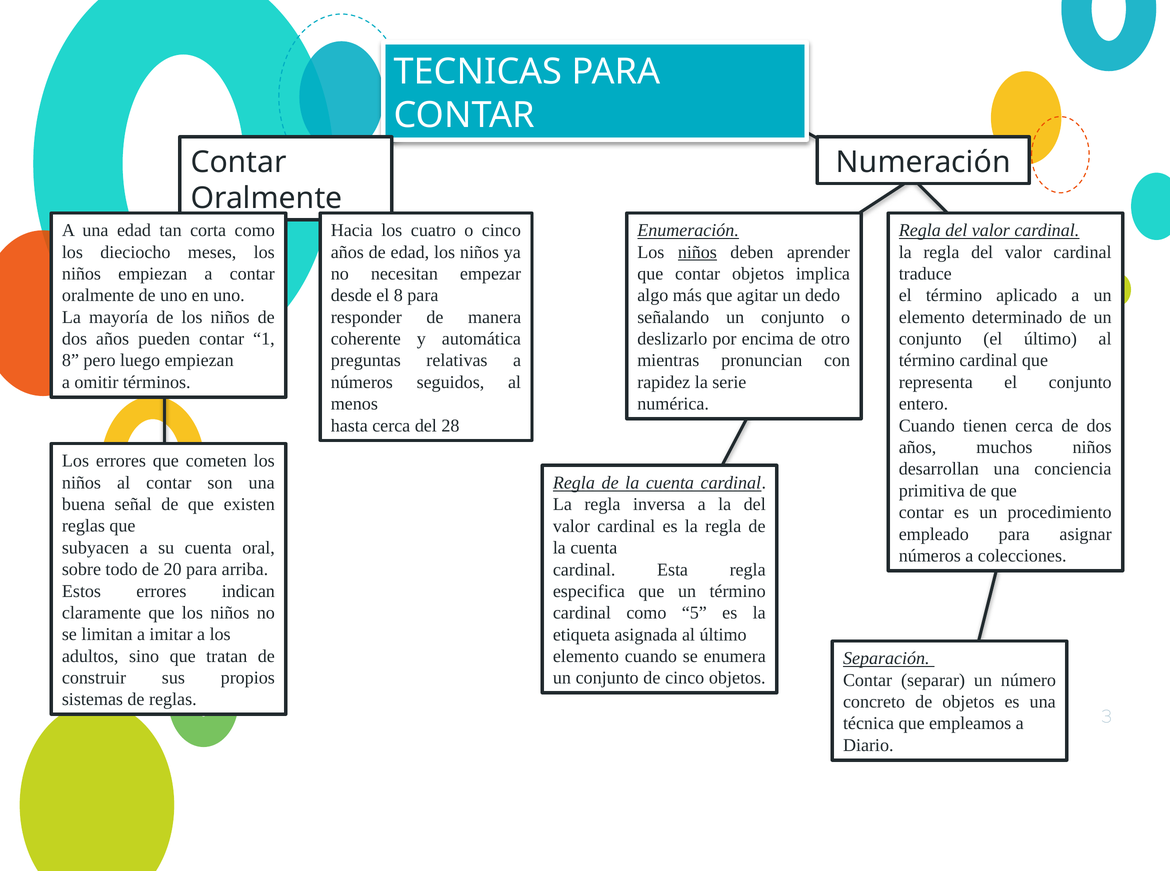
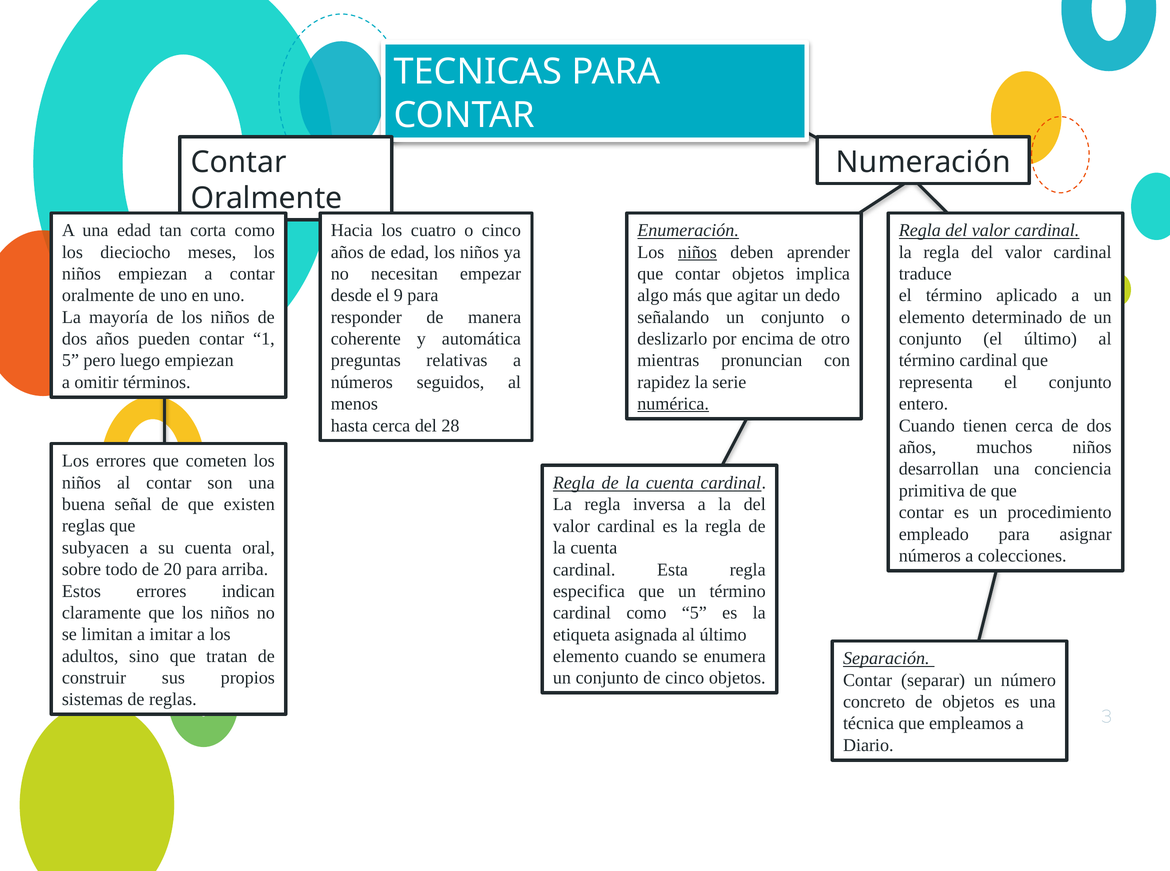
el 8: 8 -> 9 (398, 295)
8: 8 -> 5 (71, 361)
numérica underline: none -> present (673, 404)
